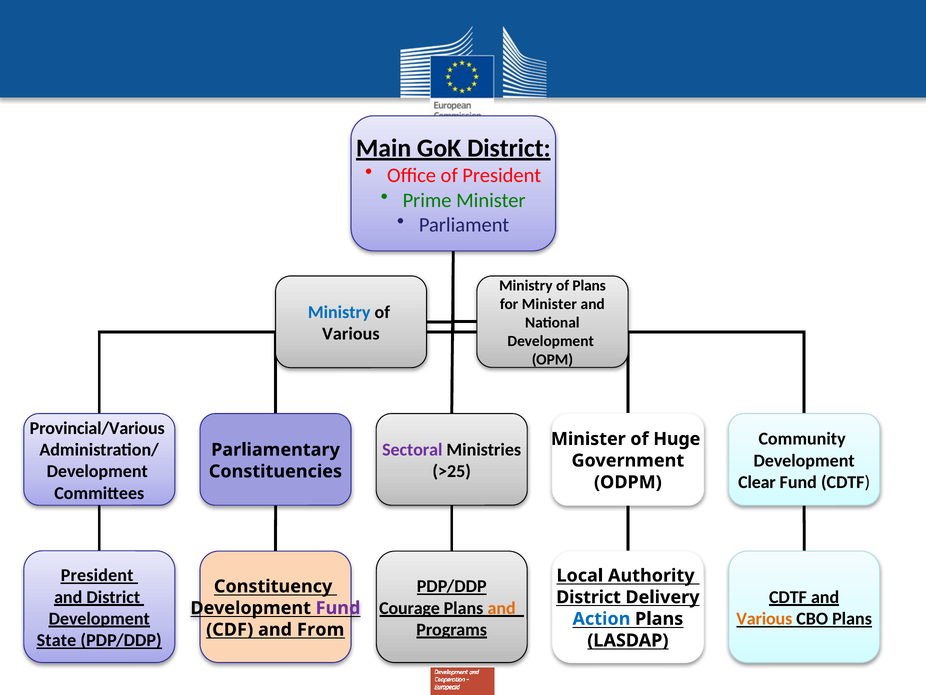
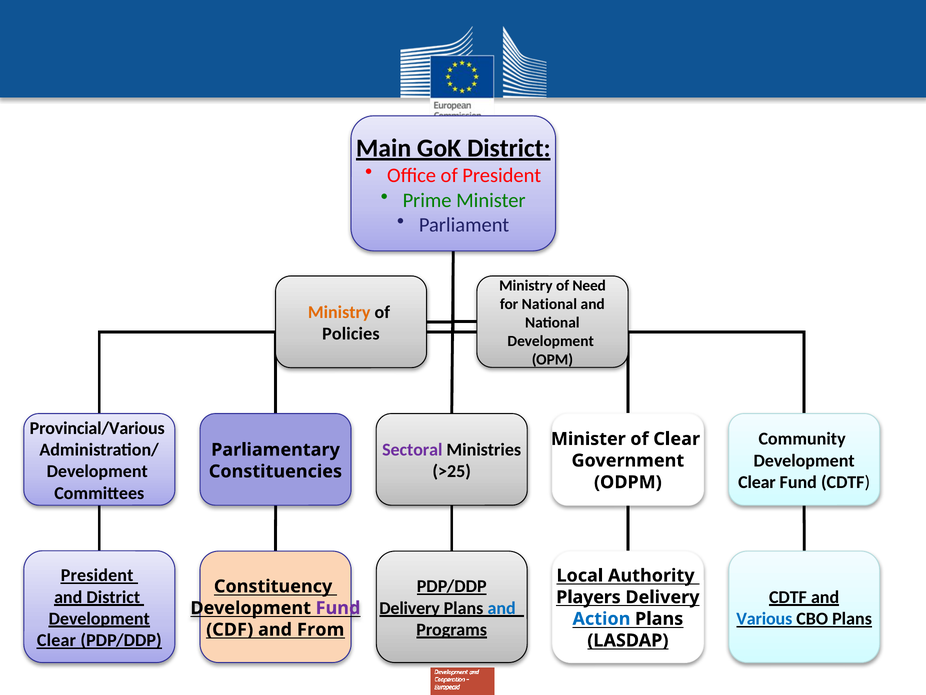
of Plans: Plans -> Need (589, 285)
for Minister: Minister -> National (549, 304)
Ministry colour: blue -> orange (339, 312)
Various: Various -> Policies (351, 334)
of Huge: Huge -> Clear (677, 439)
District: District -> Players (588, 597)
Courage: Courage -> Delivery (410, 608)
and colour: orange -> blue (502, 608)
Various colour: orange -> blue (764, 618)
State: State -> Clear (56, 640)
